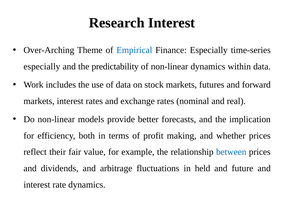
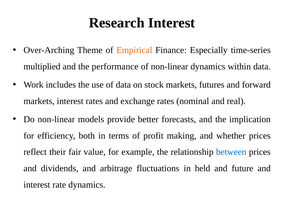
Empirical colour: blue -> orange (134, 50)
especially: especially -> multiplied (42, 67)
predictability: predictability -> performance (115, 67)
